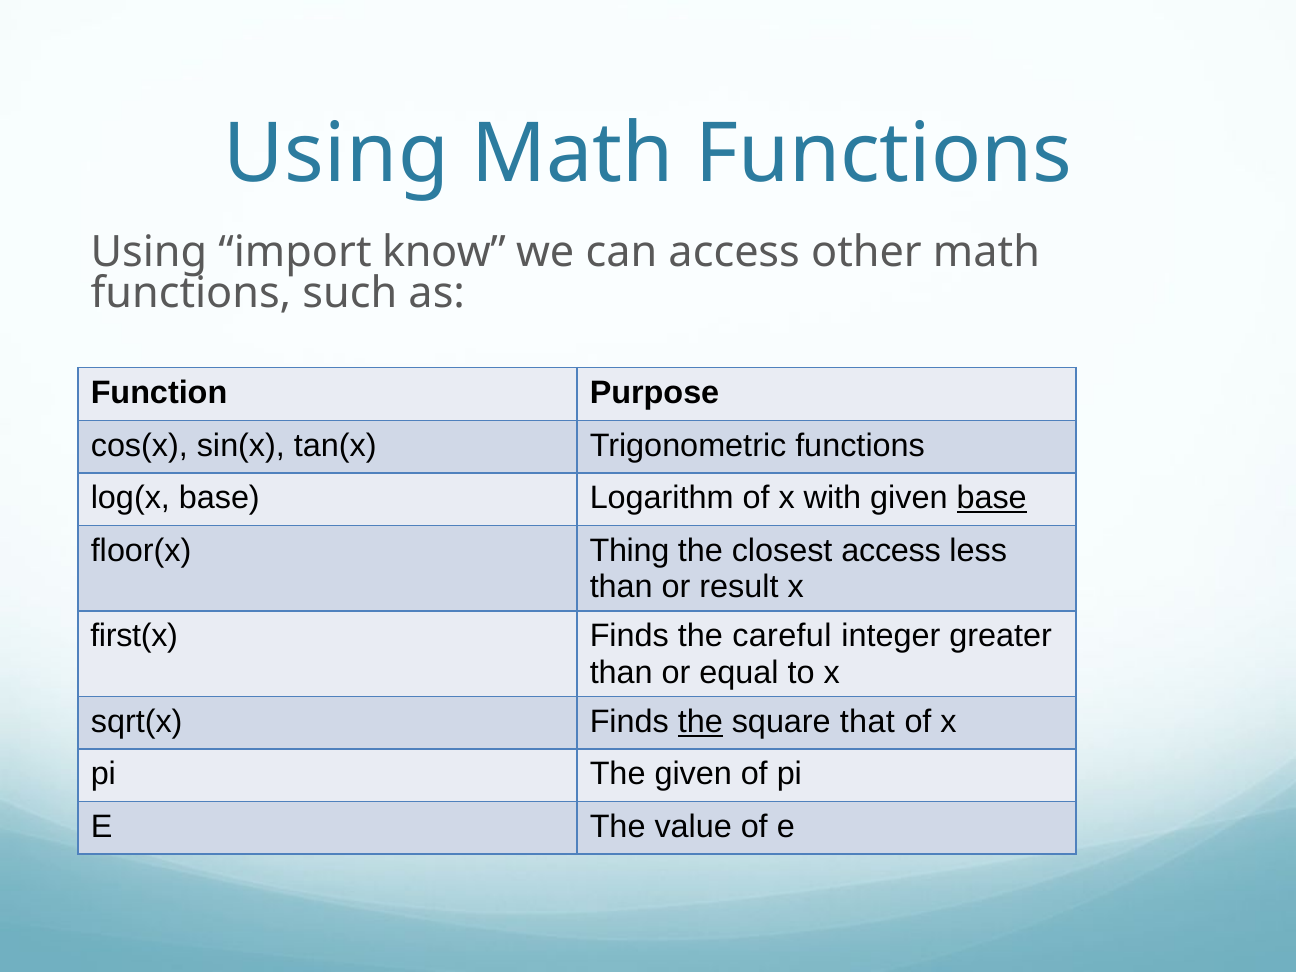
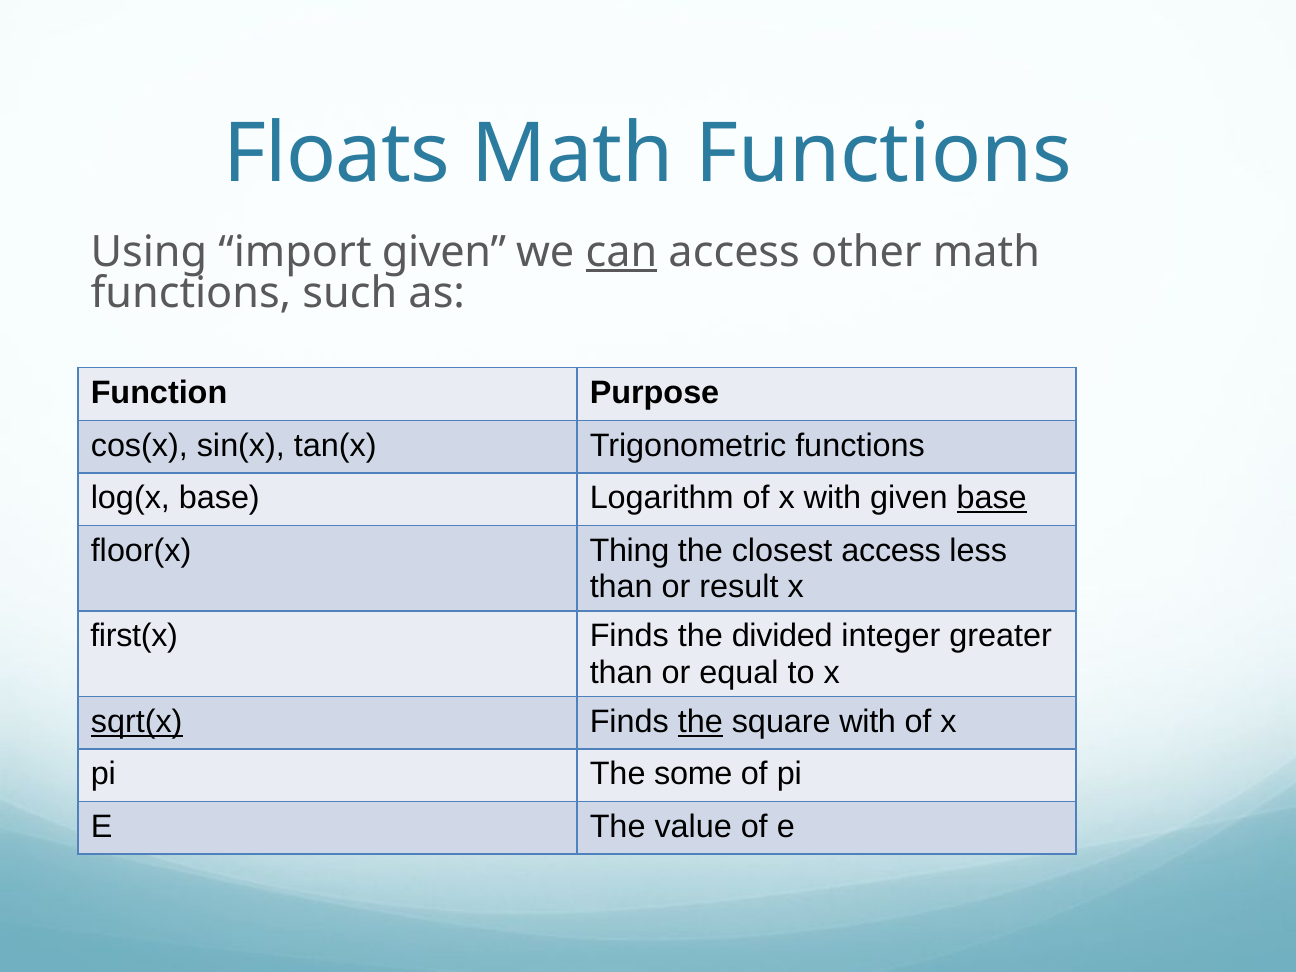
Using: Using -> Floats (337, 154)
import know: know -> given (444, 252)
can underline: none -> present (621, 252)
careful: careful -> divided (782, 636)
sqrt(x underline: none -> present (137, 722)
square that: that -> with (868, 722)
The given: given -> some (693, 774)
